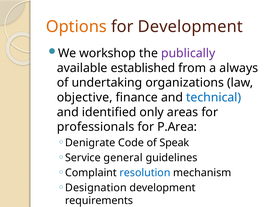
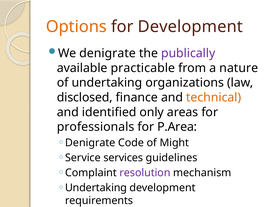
We workshop: workshop -> denigrate (108, 53)
established: established -> practicable (143, 68)
always: always -> nature (239, 68)
objective: objective -> disclosed (85, 97)
technical colour: blue -> orange (214, 97)
Speak: Speak -> Might (174, 142)
general: general -> services (123, 157)
resolution colour: blue -> purple (145, 172)
Designation: Designation -> Undertaking (96, 187)
